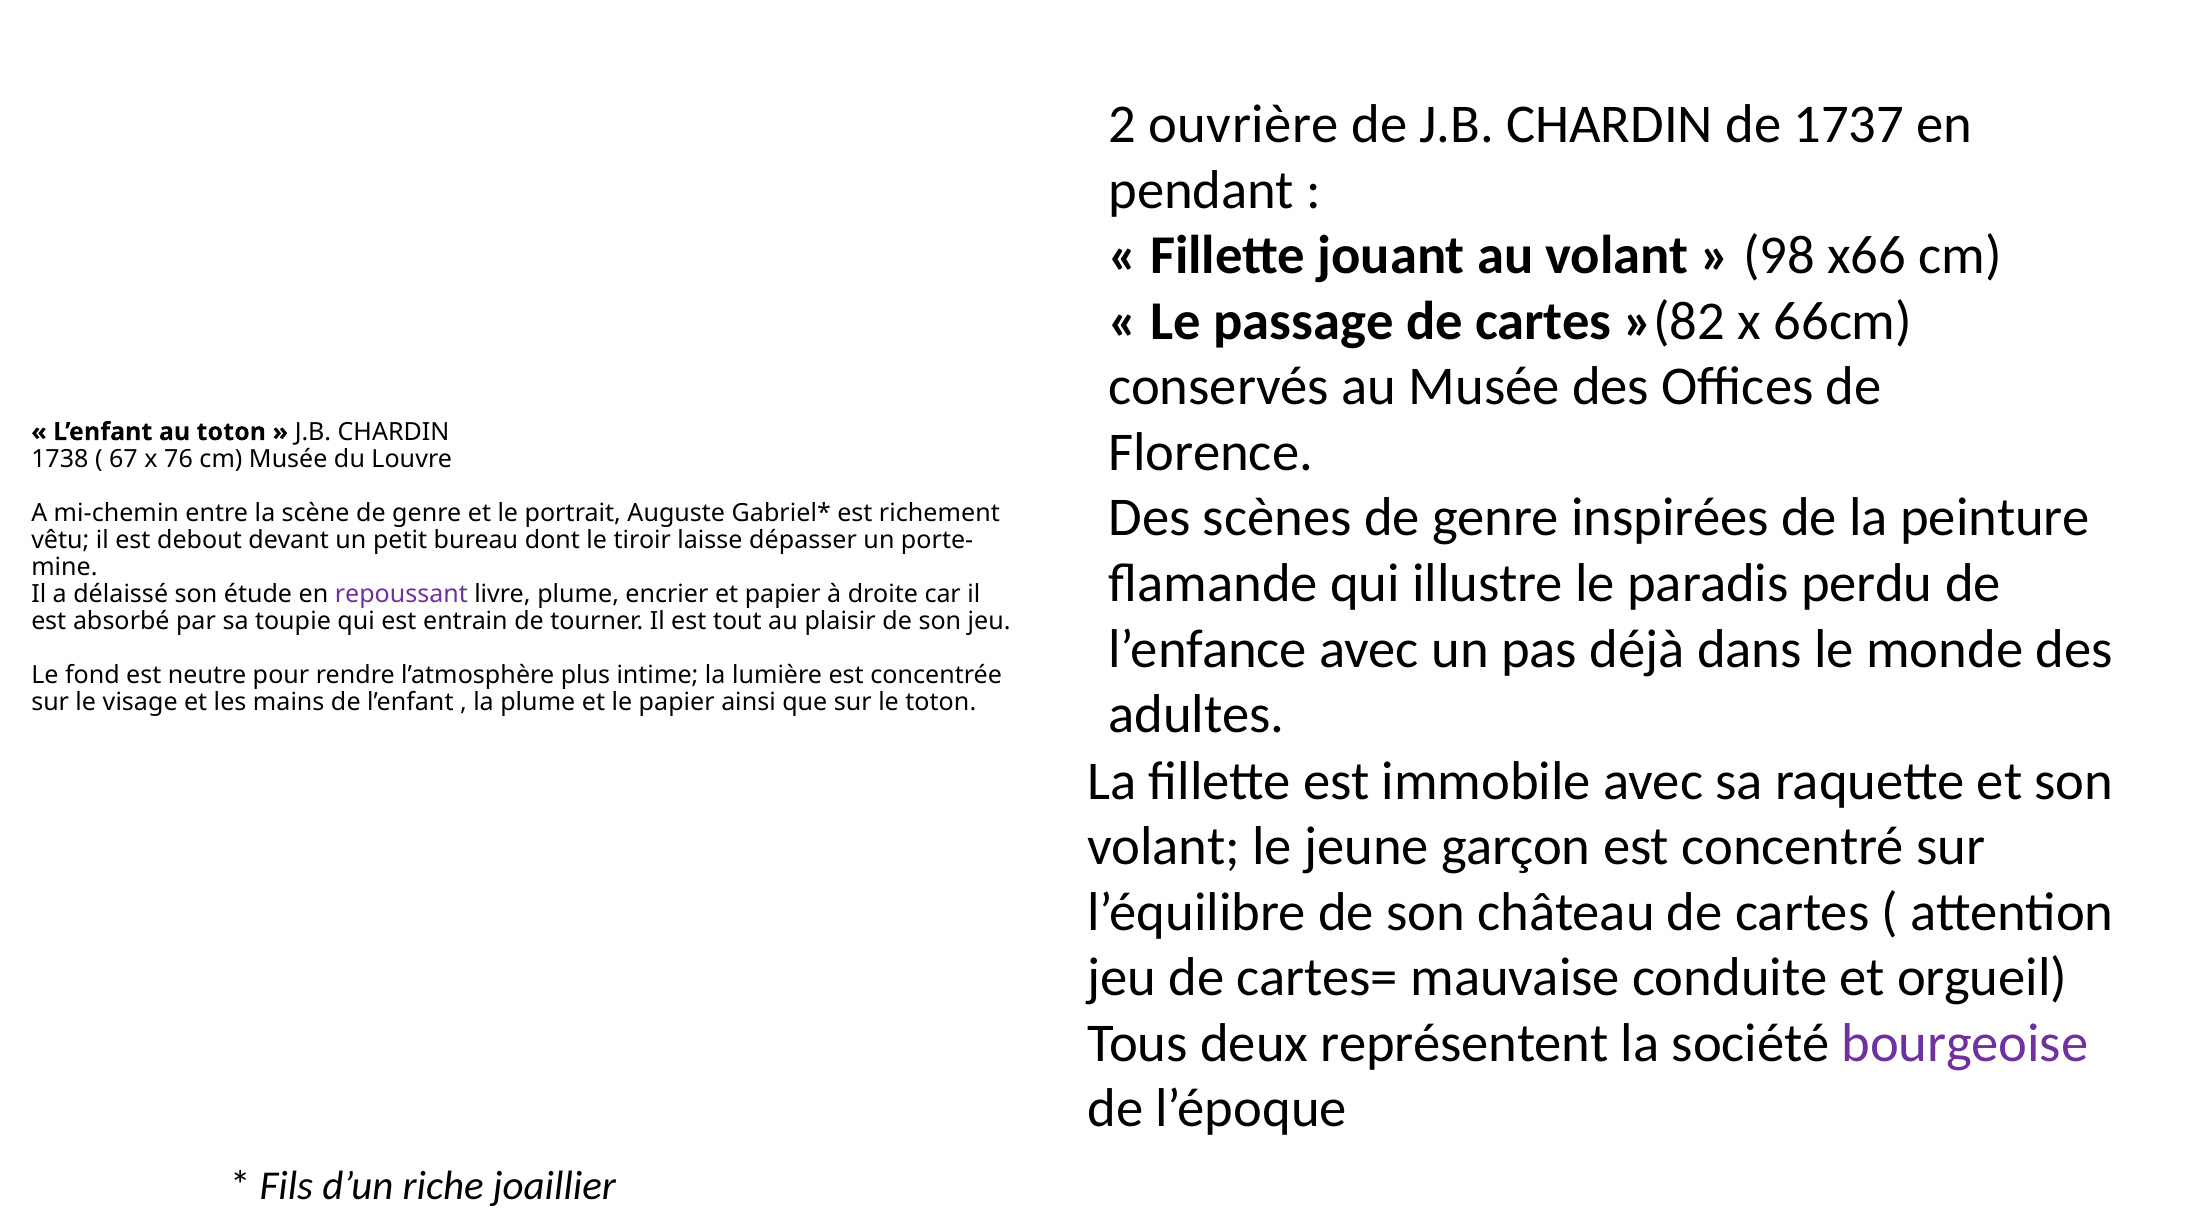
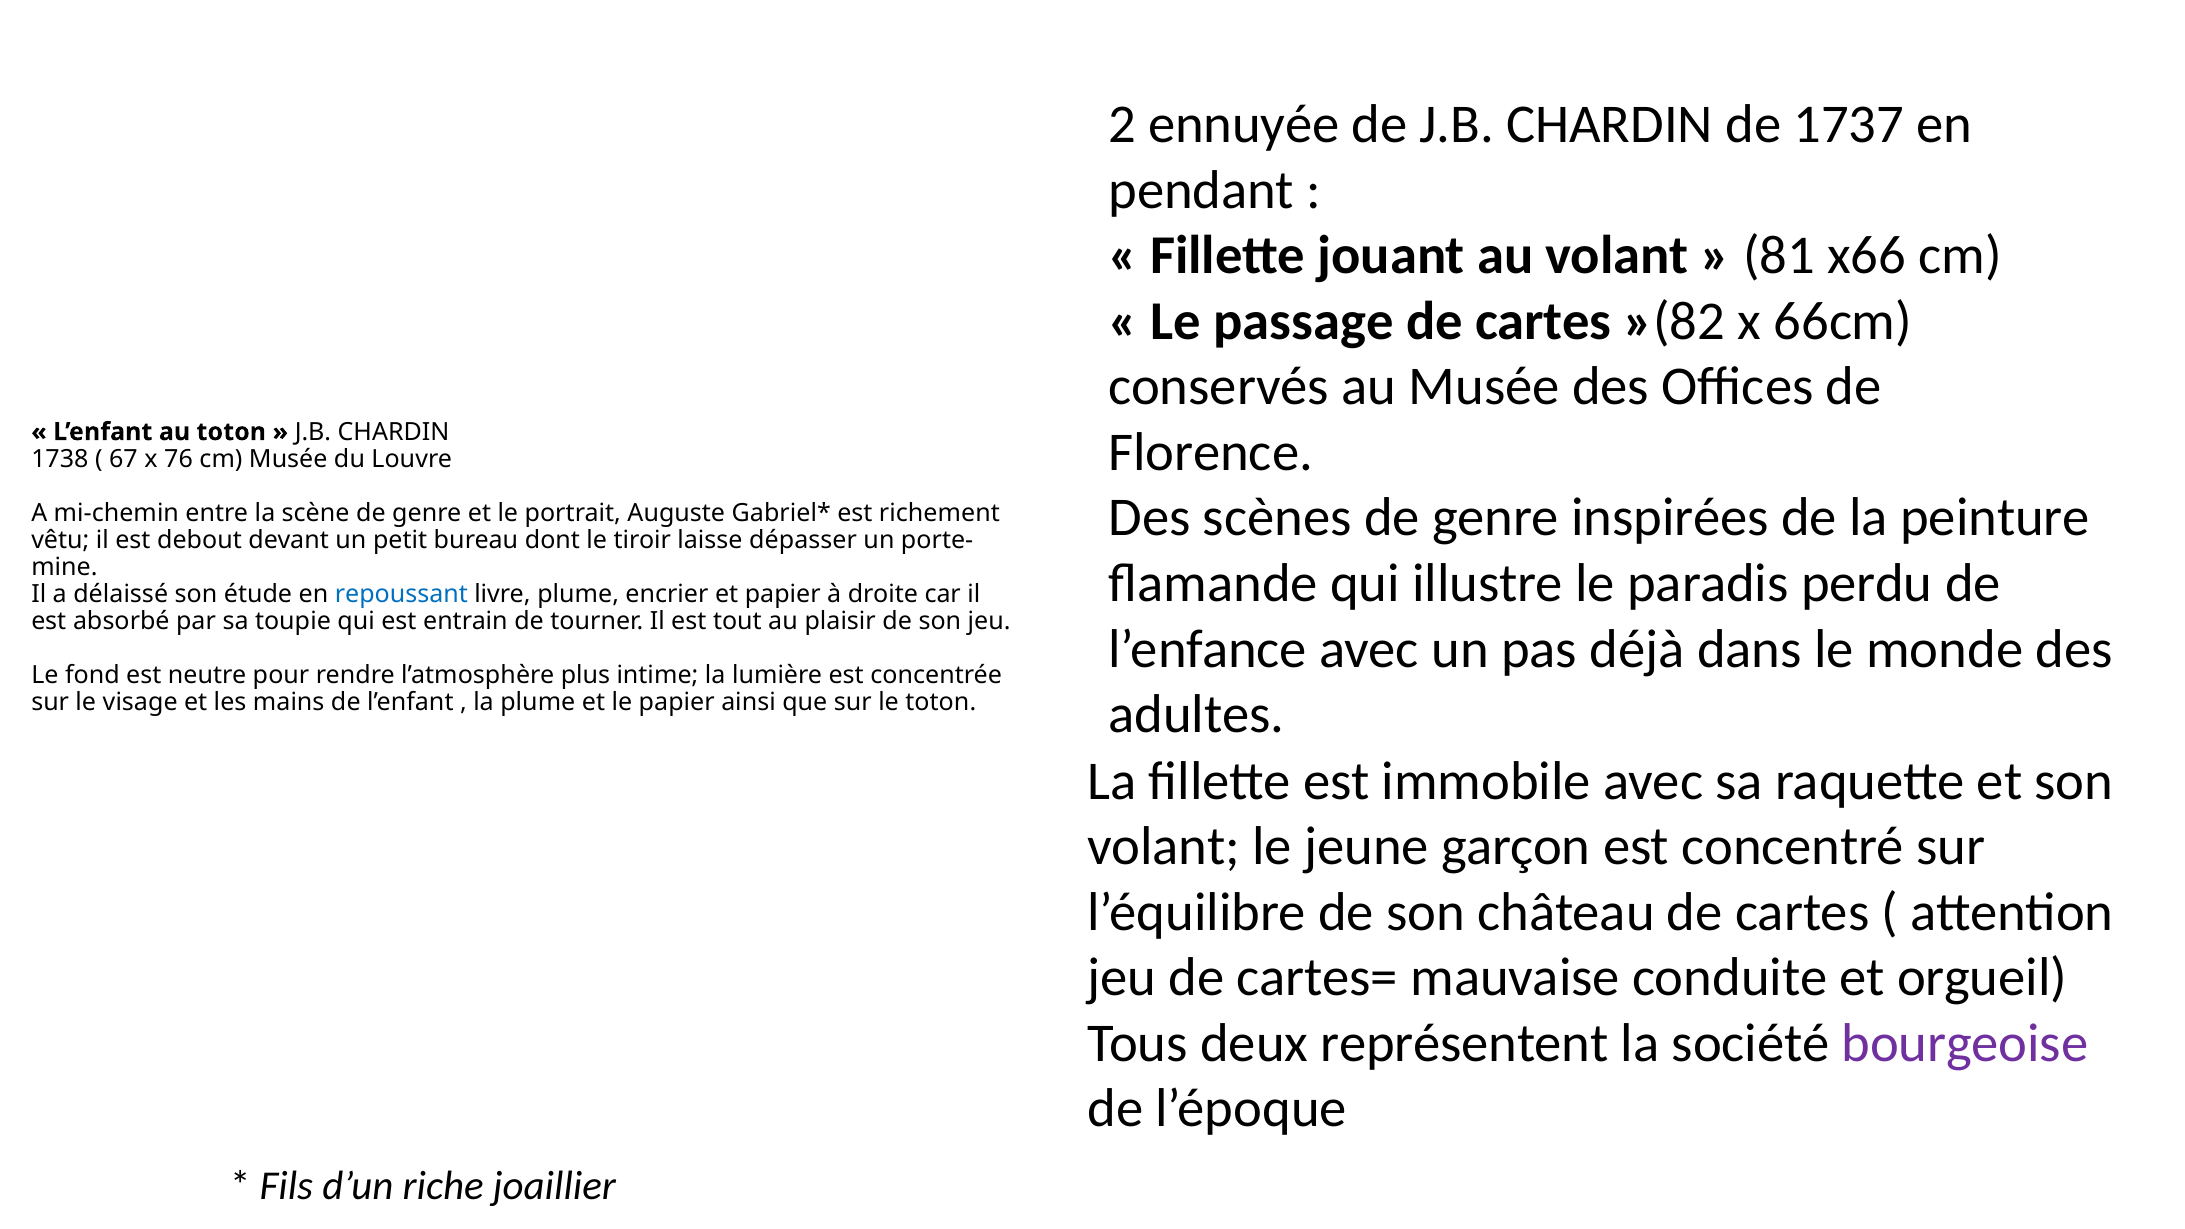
ouvrière: ouvrière -> ennuyée (1244, 125)
98: 98 -> 81 (1779, 256)
repoussant colour: purple -> blue (401, 594)
